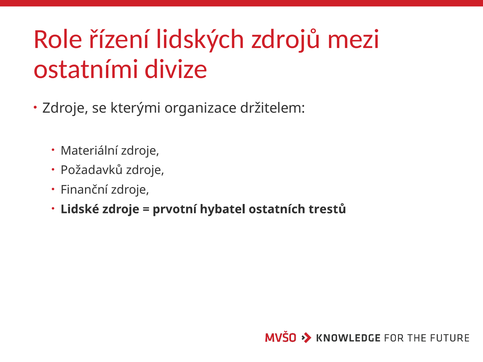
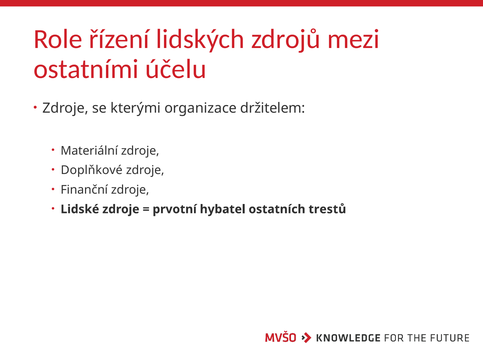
divize: divize -> účelu (176, 69)
Požadavků: Požadavků -> Doplňkové (92, 170)
